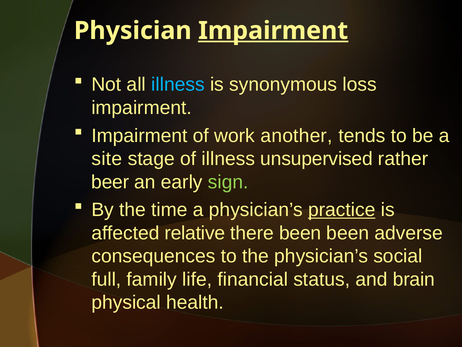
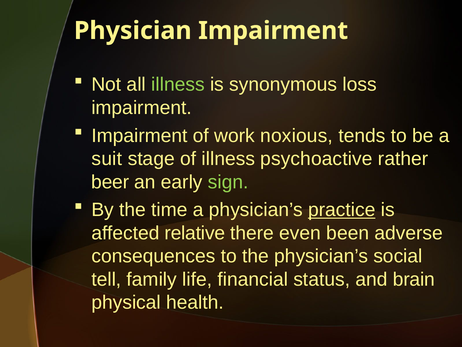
Impairment underline: present -> none (273, 31)
illness colour: light blue -> light green (178, 85)
another: another -> noxious (297, 136)
site: site -> suit (107, 159)
unsupervised: unsupervised -> psychoactive (316, 159)
there been: been -> even (300, 233)
full: full -> tell (106, 279)
